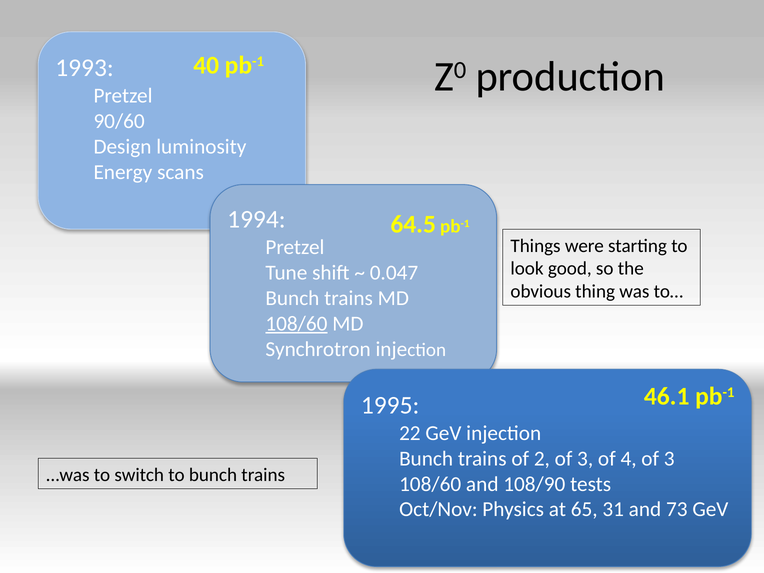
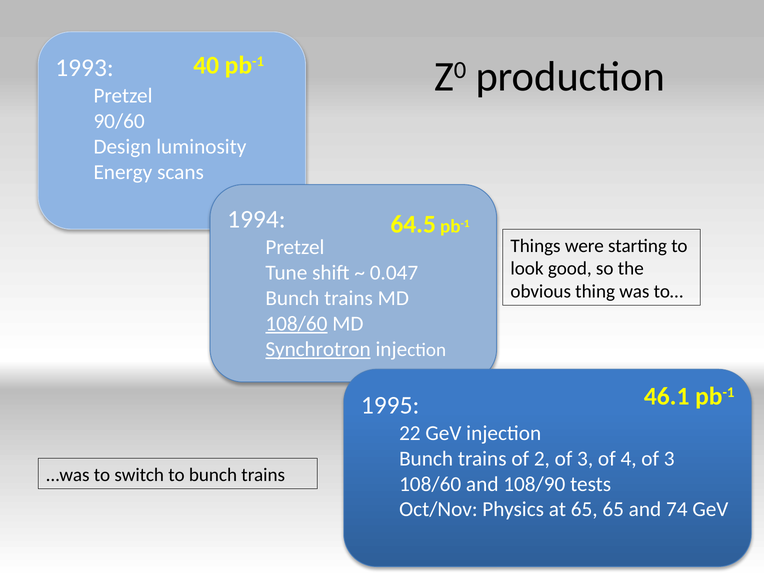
Synchrotron underline: none -> present (318, 349)
65 31: 31 -> 65 (613, 509)
73: 73 -> 74 (677, 509)
